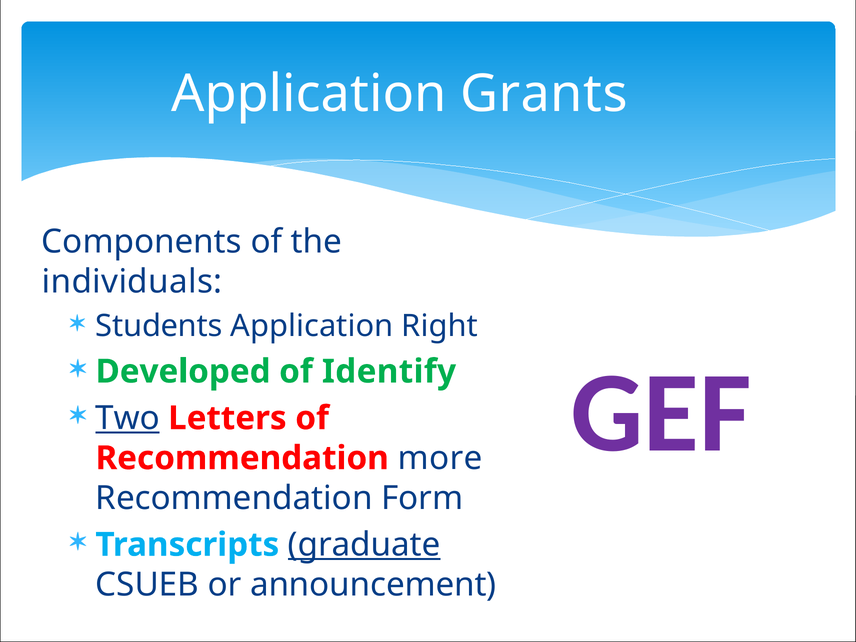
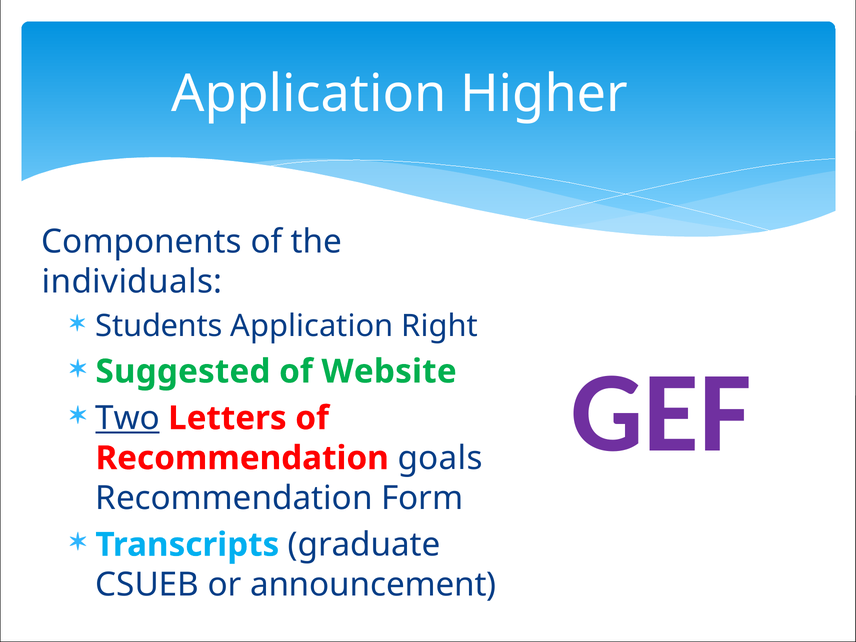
Grants: Grants -> Higher (544, 94)
Developed: Developed -> Suggested (183, 372)
Identify: Identify -> Website (389, 372)
more: more -> goals (440, 458)
graduate underline: present -> none (364, 545)
